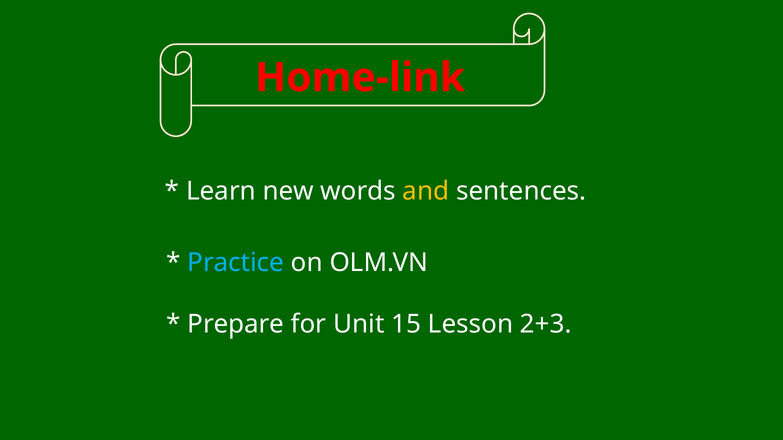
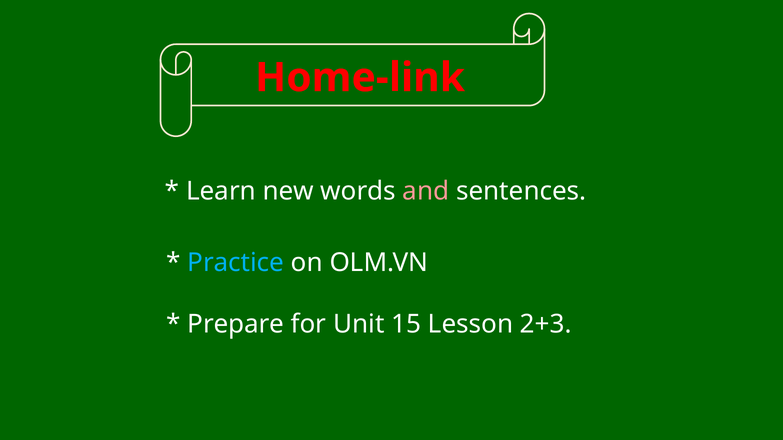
and colour: yellow -> pink (426, 191)
